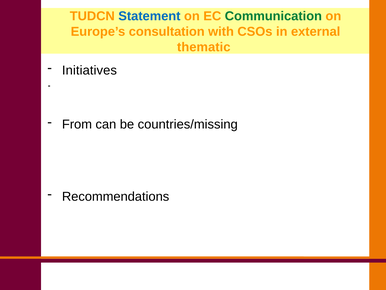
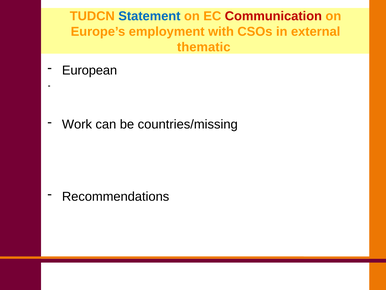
Communication colour: green -> red (273, 16)
consultation: consultation -> employment (167, 32)
Initiatives: Initiatives -> European (90, 70)
From: From -> Work (77, 124)
